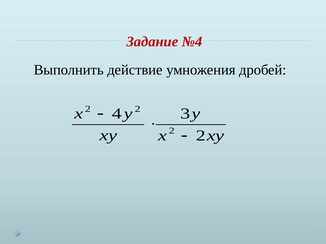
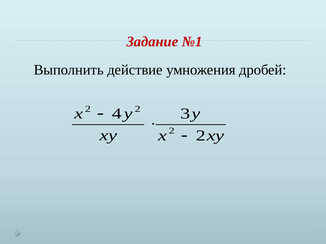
№4: №4 -> №1 (192, 42)
